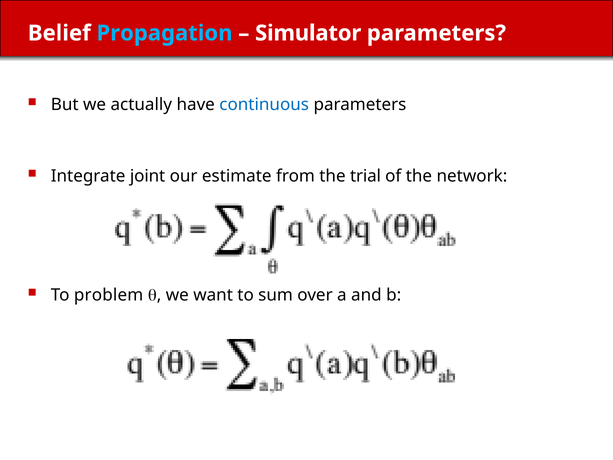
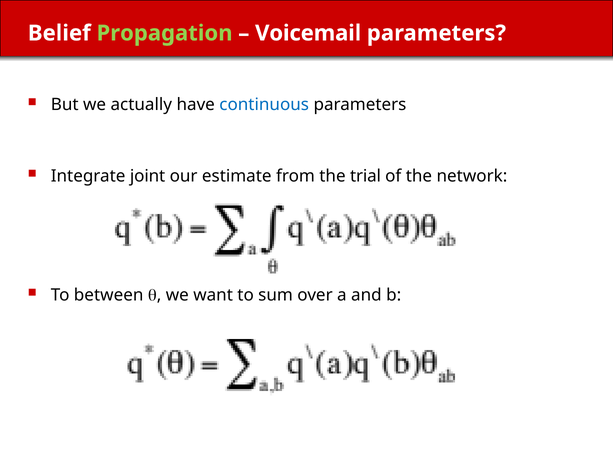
Propagation colour: light blue -> light green (165, 33)
Simulator: Simulator -> Voicemail (308, 33)
problem: problem -> between (109, 295)
